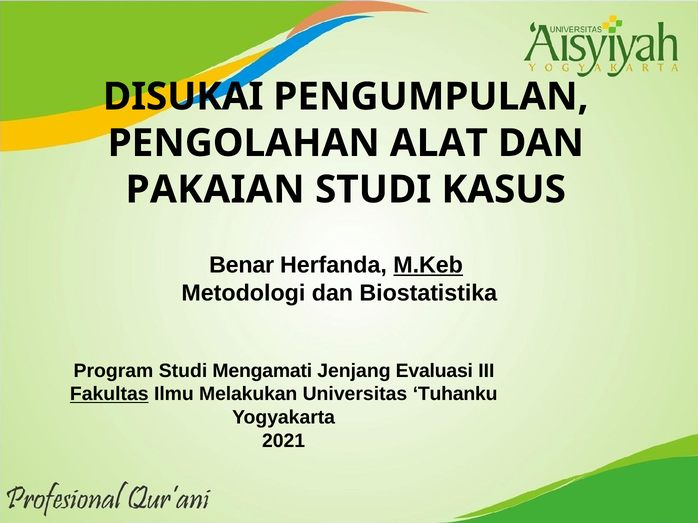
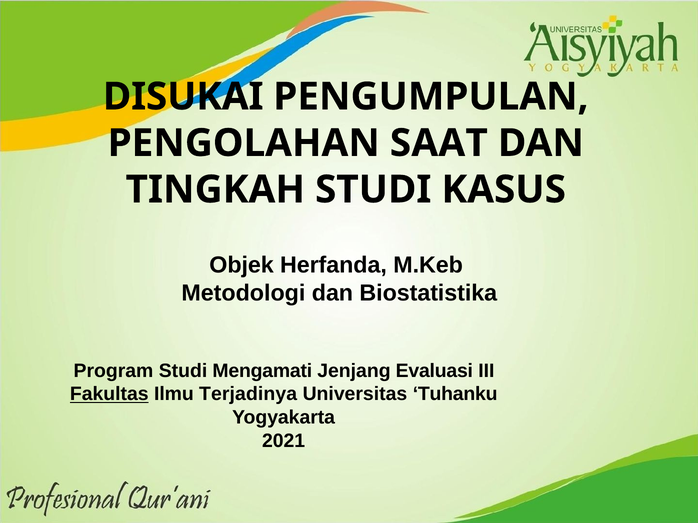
ALAT: ALAT -> SAAT (439, 143)
PAKAIAN: PAKAIAN -> TINGKAH (215, 190)
Benar: Benar -> Objek (242, 265)
M.Keb underline: present -> none (428, 265)
Melakukan: Melakukan -> Terjadinya (248, 394)
